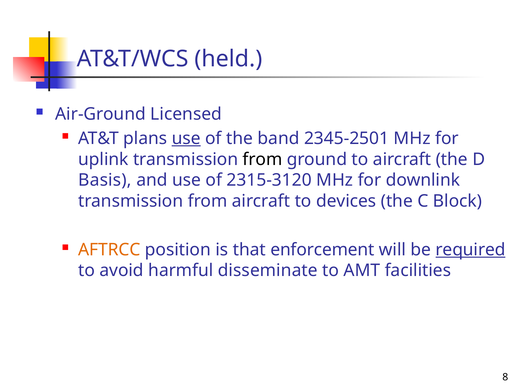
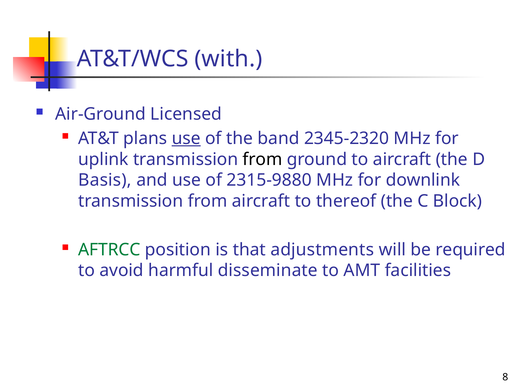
held: held -> with (228, 59)
2345-2501: 2345-2501 -> 2345-2320 (347, 139)
2315-3120: 2315-3120 -> 2315-9880 (269, 180)
devices: devices -> thereof (346, 201)
AFTRCC colour: orange -> green (109, 250)
enforcement: enforcement -> adjustments (322, 250)
required underline: present -> none (471, 250)
